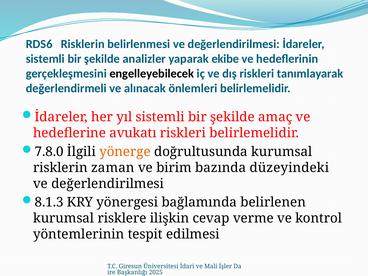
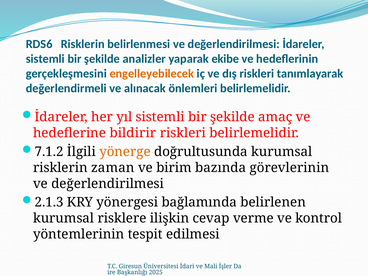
engelleyebilecek colour: black -> orange (152, 74)
avukatı: avukatı -> bildirir (133, 133)
7.8.0: 7.8.0 -> 7.1.2 (49, 152)
düzeyindeki: düzeyindeki -> görevlerinin (289, 168)
8.1.3: 8.1.3 -> 2.1.3 (49, 202)
